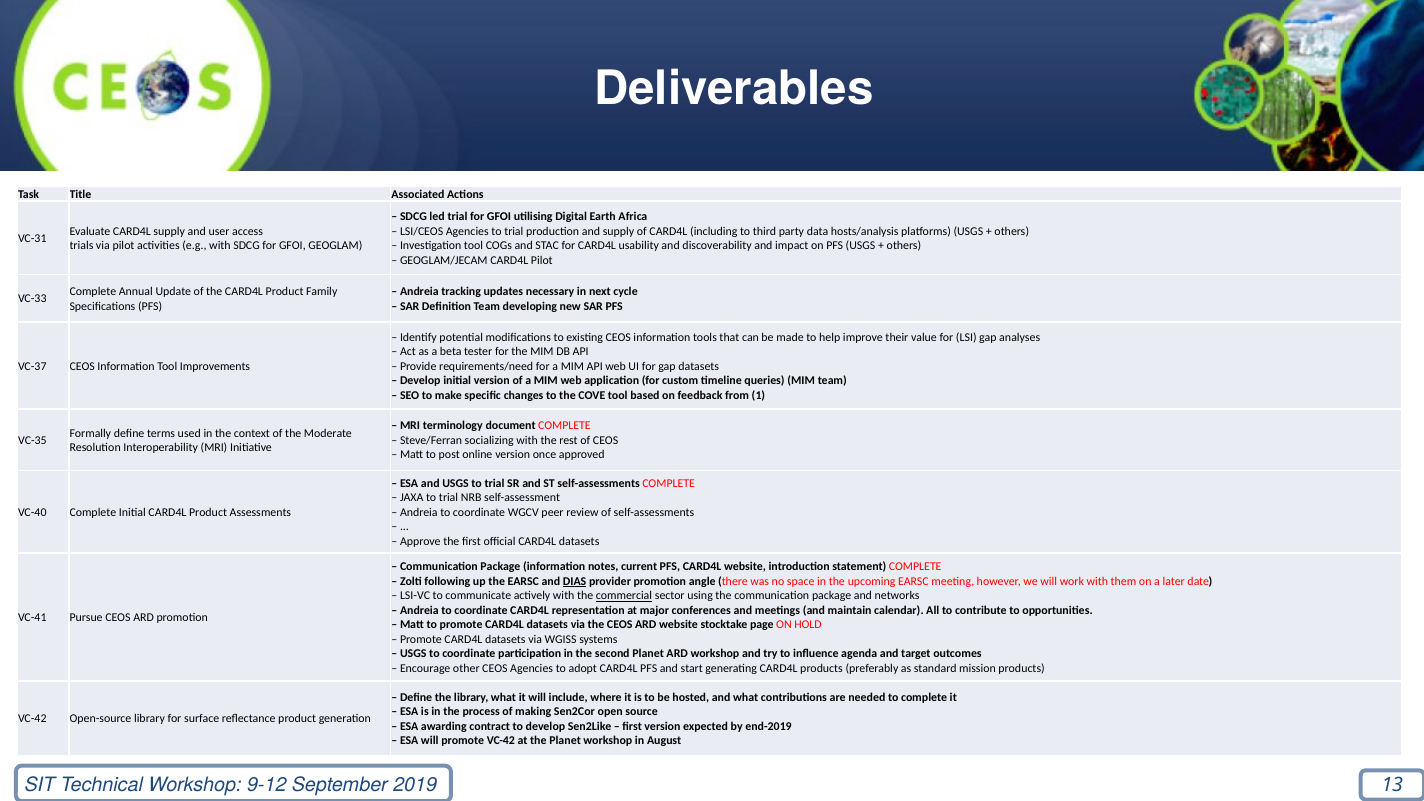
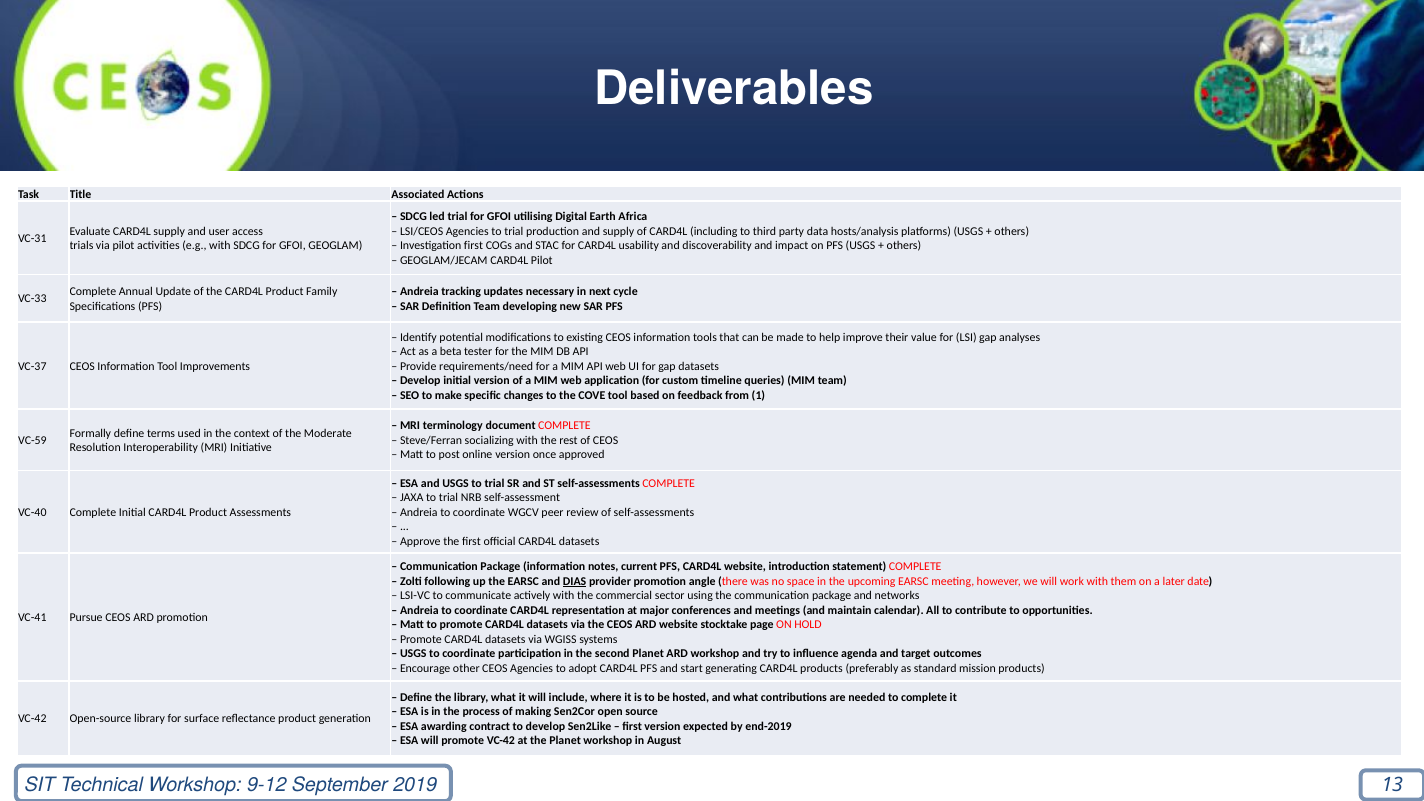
Investigation tool: tool -> first (473, 246)
VC-35: VC-35 -> VC-59 (32, 440)
commercial underline: present -> none (624, 596)
